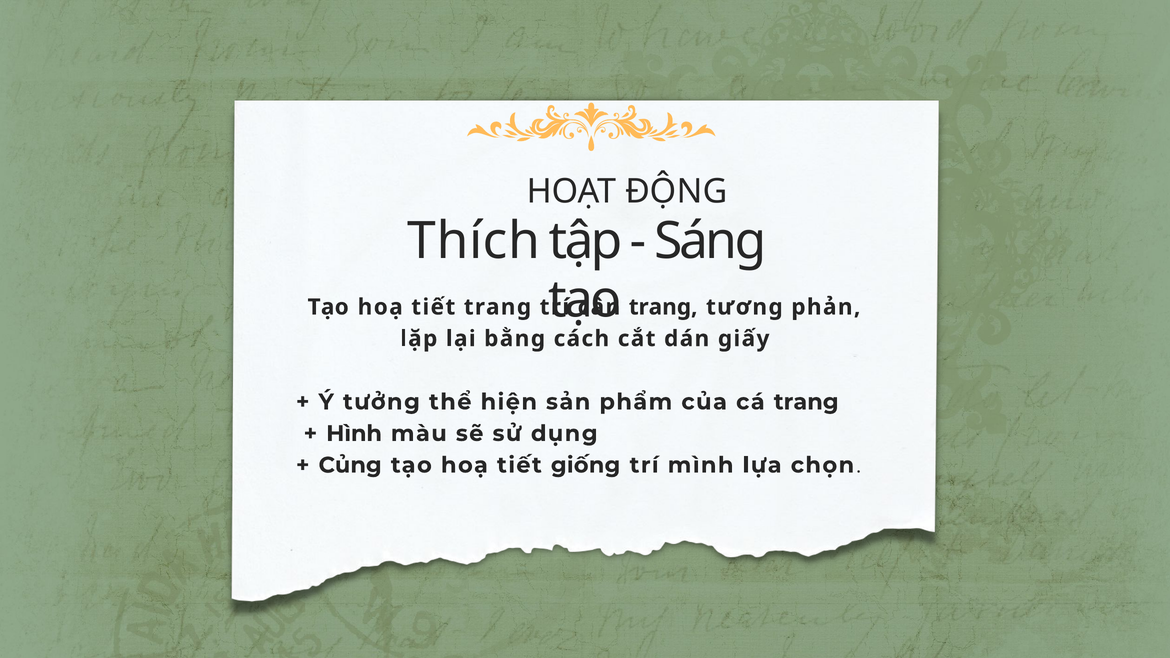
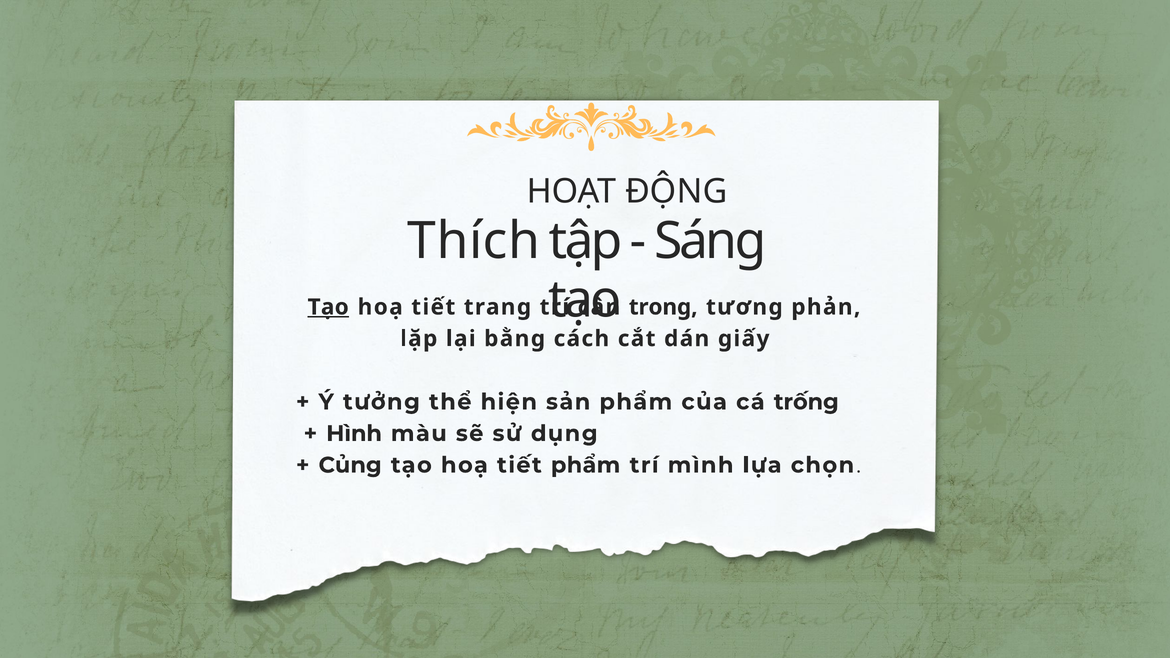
Tạo underline: none -> present (328, 307)
trang: trang -> trong (663, 307)
cá trang: trang -> trống (806, 402)
tiết giống: giống -> phẩm (586, 465)
